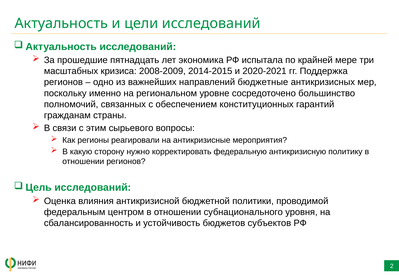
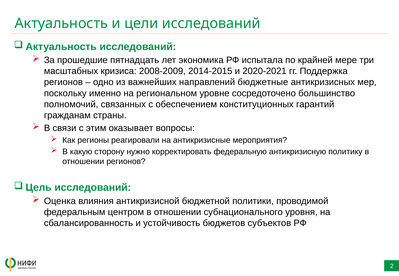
сырьевого: сырьевого -> оказывает (131, 128)
